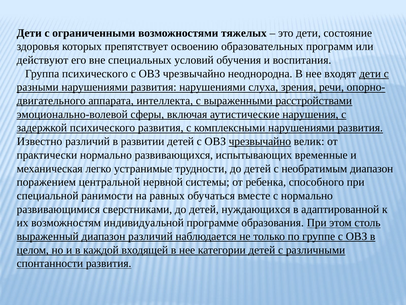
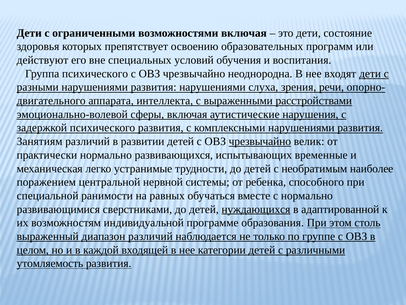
возможностями тяжелых: тяжелых -> включая (244, 33)
Известно: Известно -> Занятиям (40, 141)
необратимым диапазон: диапазон -> наиболее (372, 168)
нуждающихся underline: none -> present (256, 209)
спонтанности: спонтанности -> утомляемость (50, 263)
